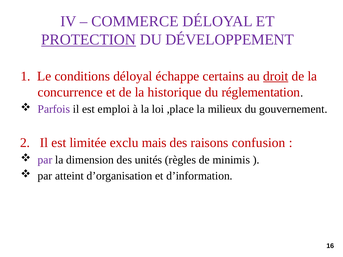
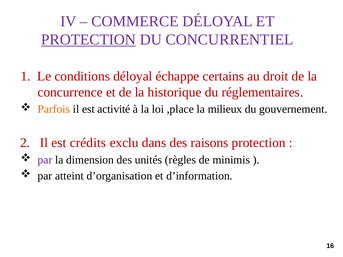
DÉVELOPPEMENT: DÉVELOPPEMENT -> CONCURRENTIEL (230, 40)
droit underline: present -> none (276, 76)
réglementation: réglementation -> réglementaires (261, 92)
Parfois colour: purple -> orange (54, 109)
emploi: emploi -> activité (114, 109)
limitée: limitée -> crédits (88, 143)
mais: mais -> dans (154, 143)
raisons confusion: confusion -> protection (259, 143)
